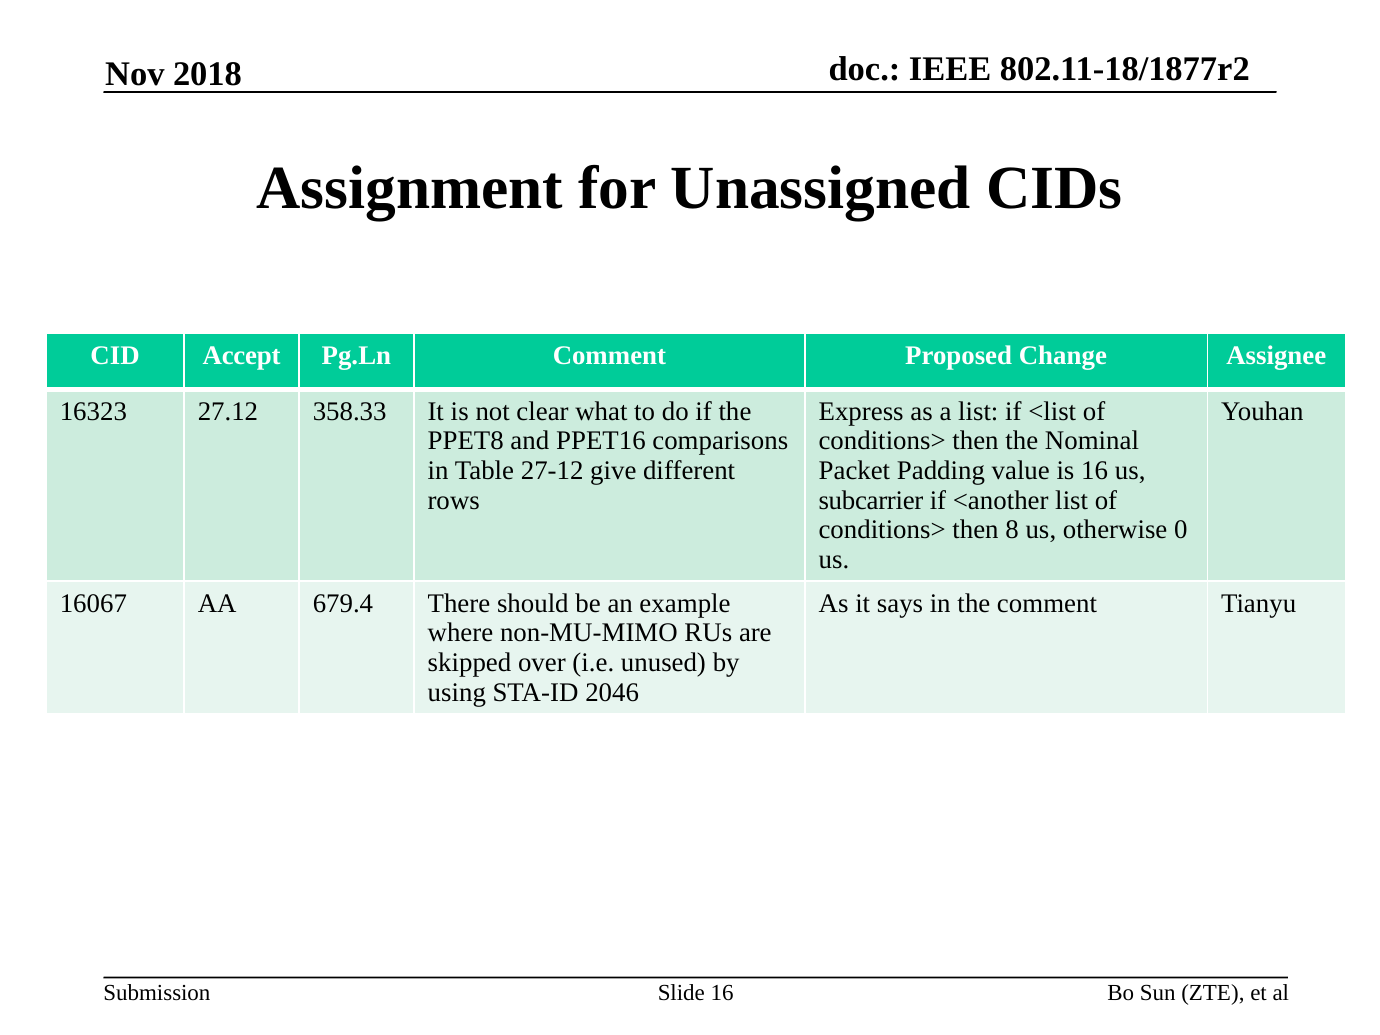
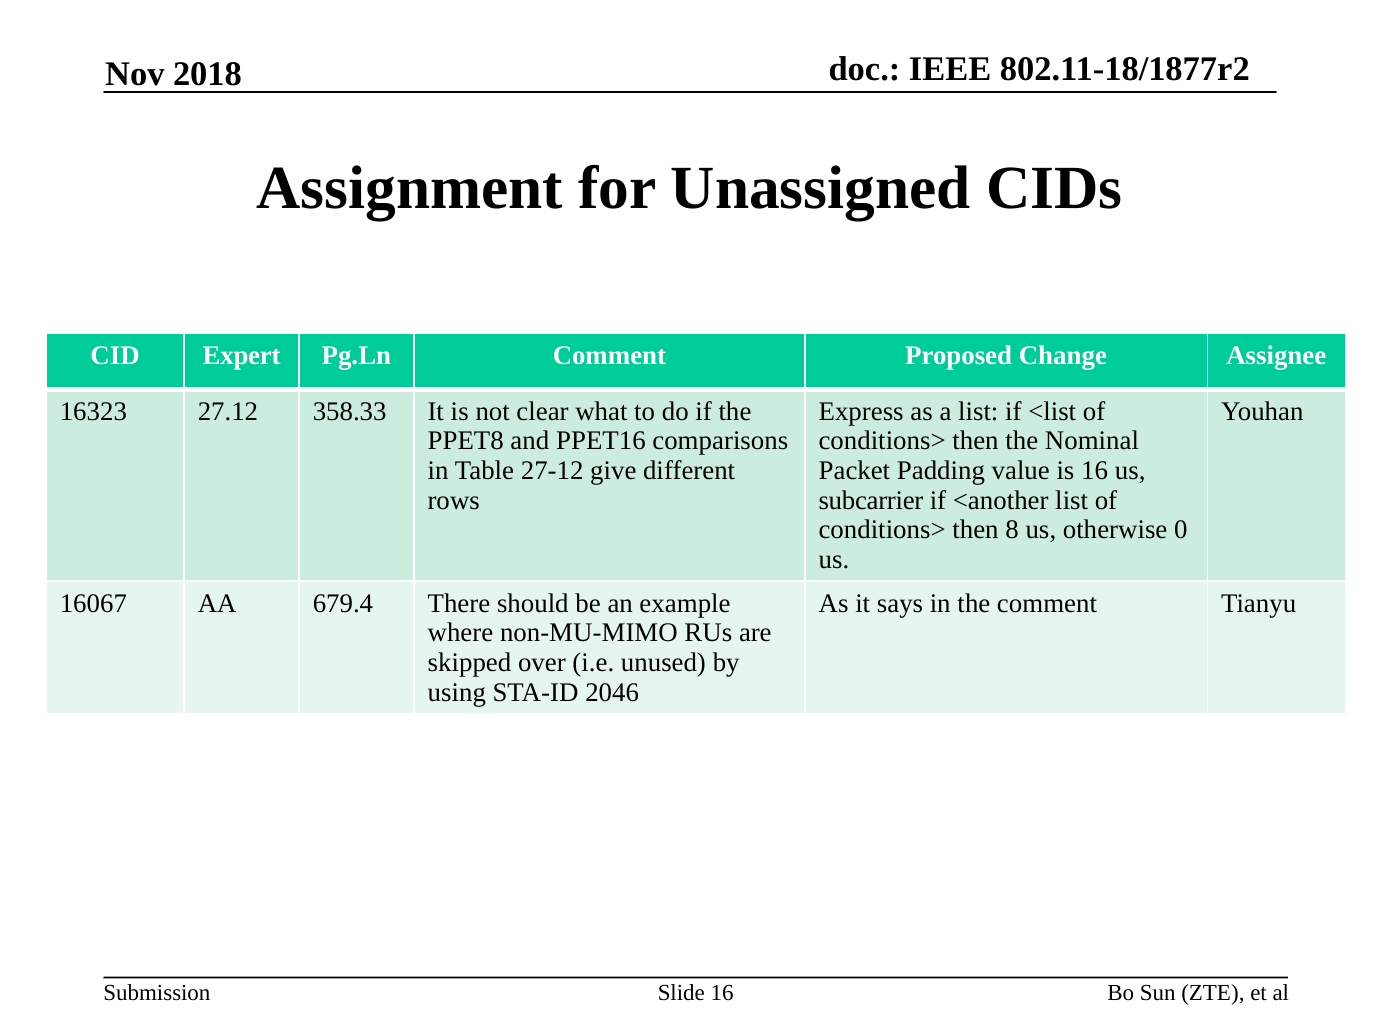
Accept: Accept -> Expert (242, 355)
